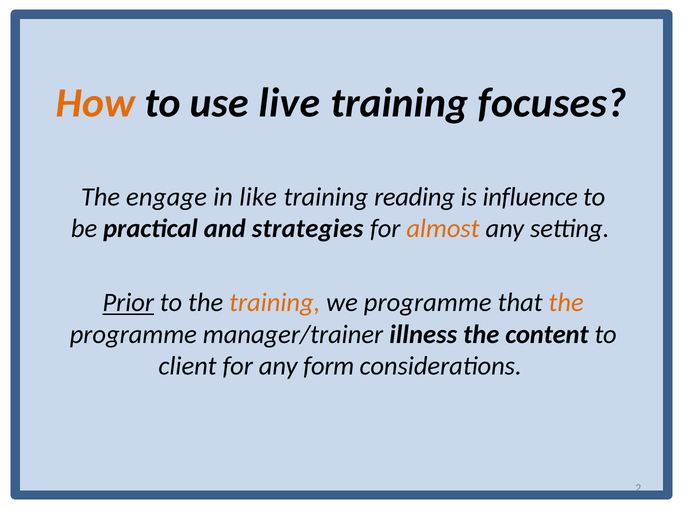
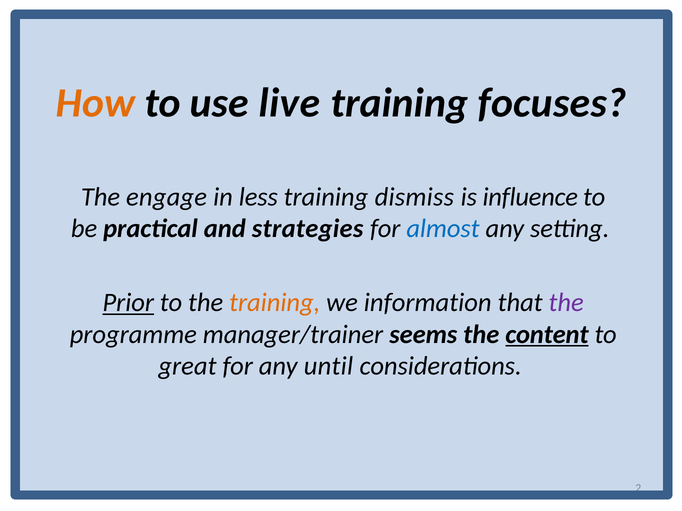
like: like -> less (258, 197)
reading: reading -> dismiss (414, 197)
almost colour: orange -> blue (443, 229)
we programme: programme -> information (428, 303)
the colour: orange -> purple (566, 303)
illness: illness -> seems (423, 335)
content underline: none -> present (547, 335)
client: client -> great (187, 367)
form: form -> until (328, 367)
